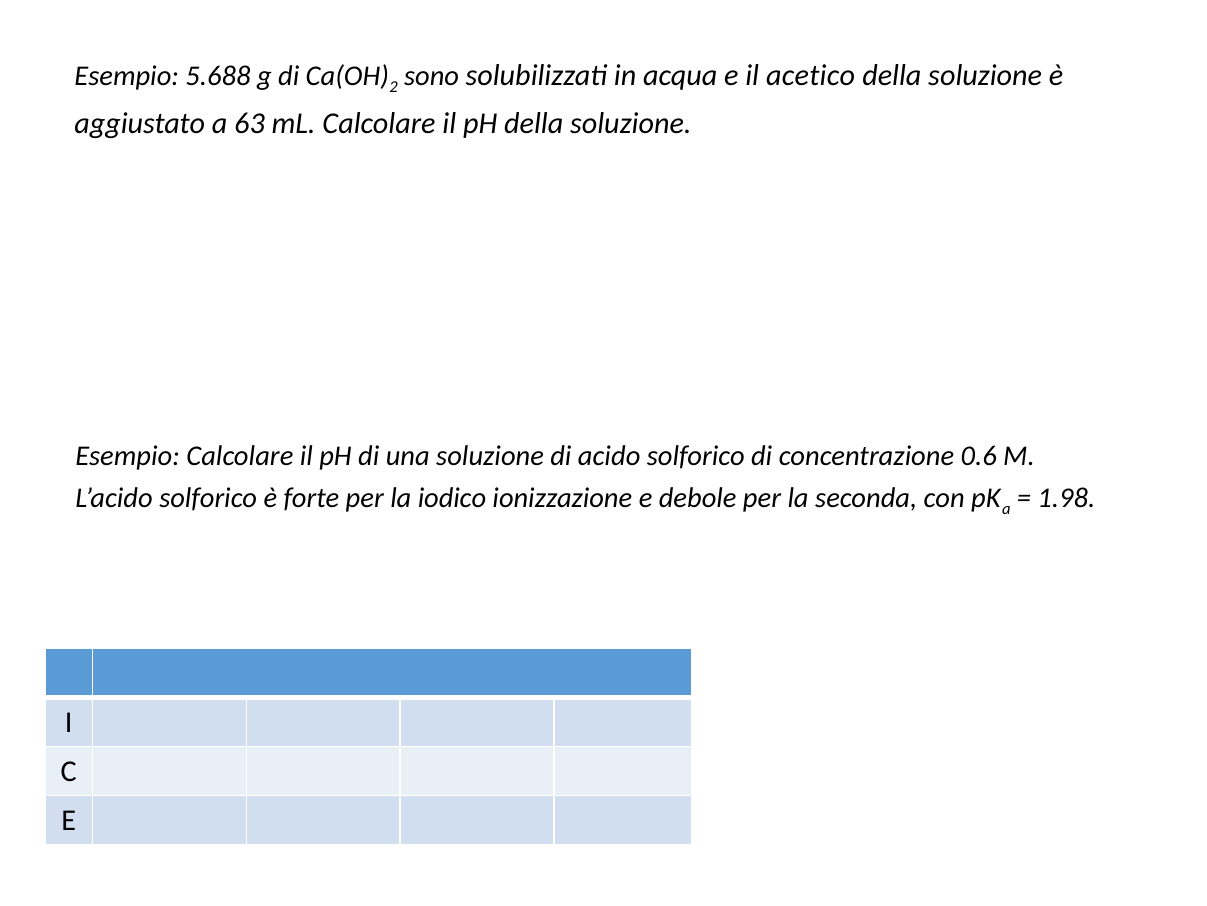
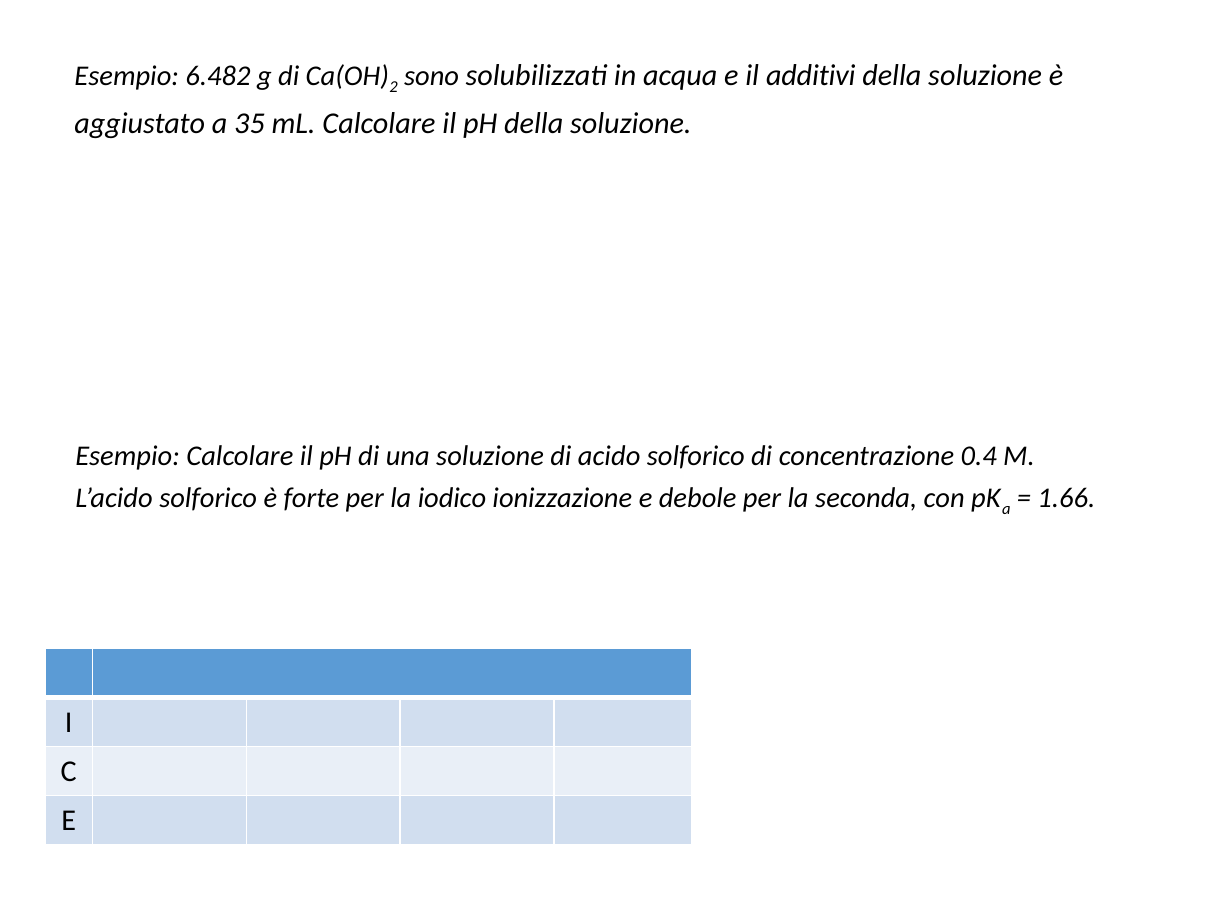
5.688: 5.688 -> 6.482 (218, 76)
acetico: acetico -> additivi (811, 76)
63: 63 -> 35 (250, 123)
0.6: 0.6 -> 0.4 (979, 456)
1.98: 1.98 -> 1.66 (1066, 498)
